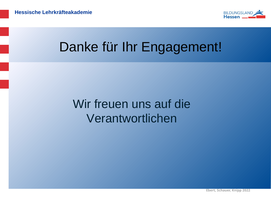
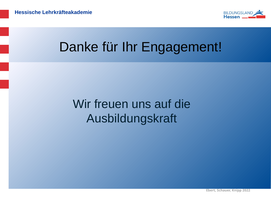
Verantwortlichen: Verantwortlichen -> Ausbildungskraft (132, 119)
